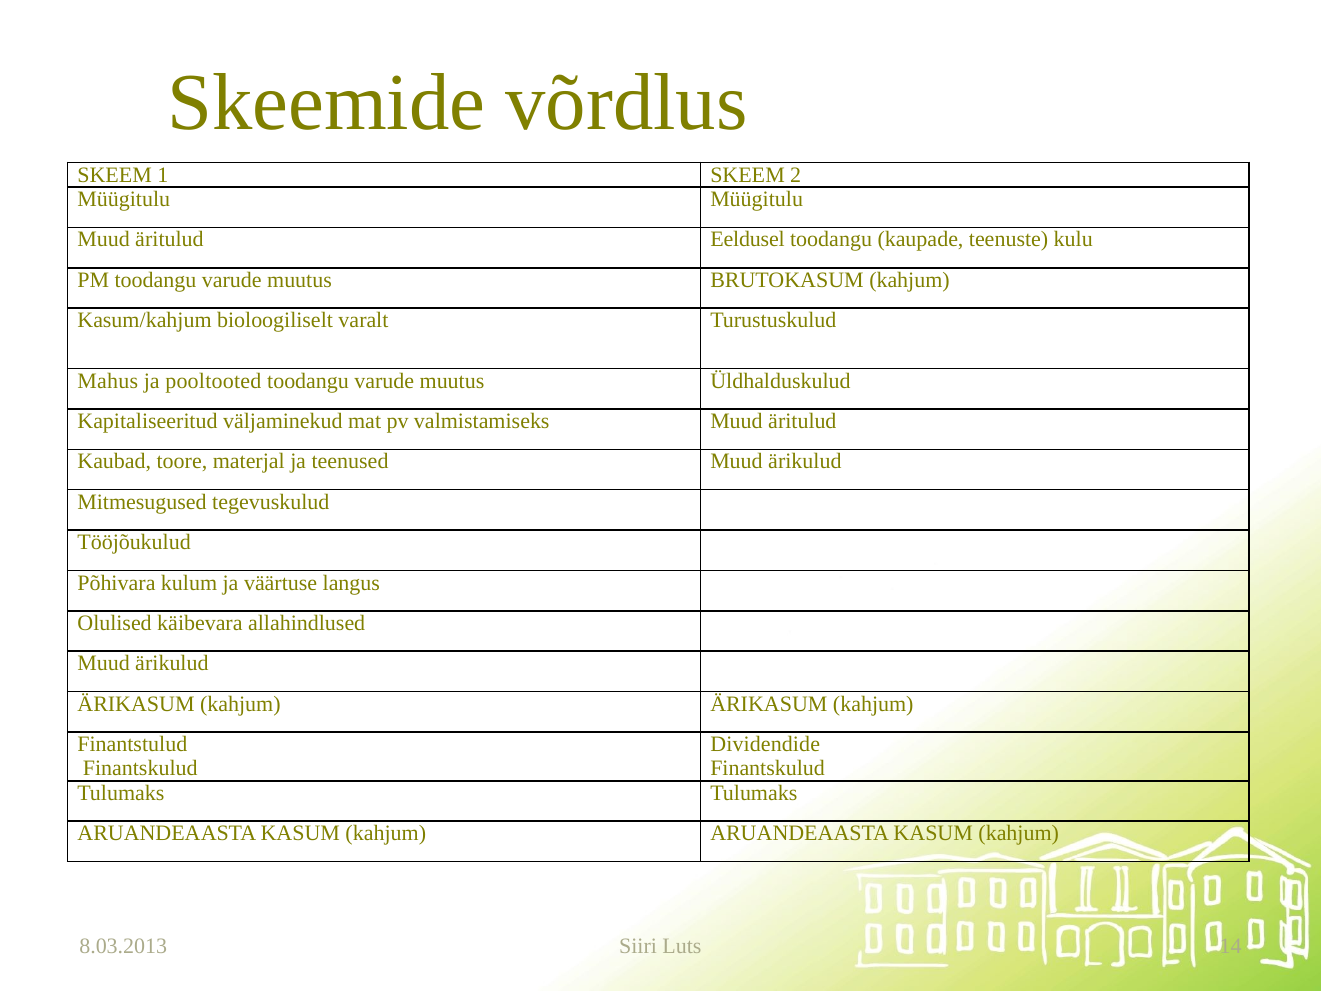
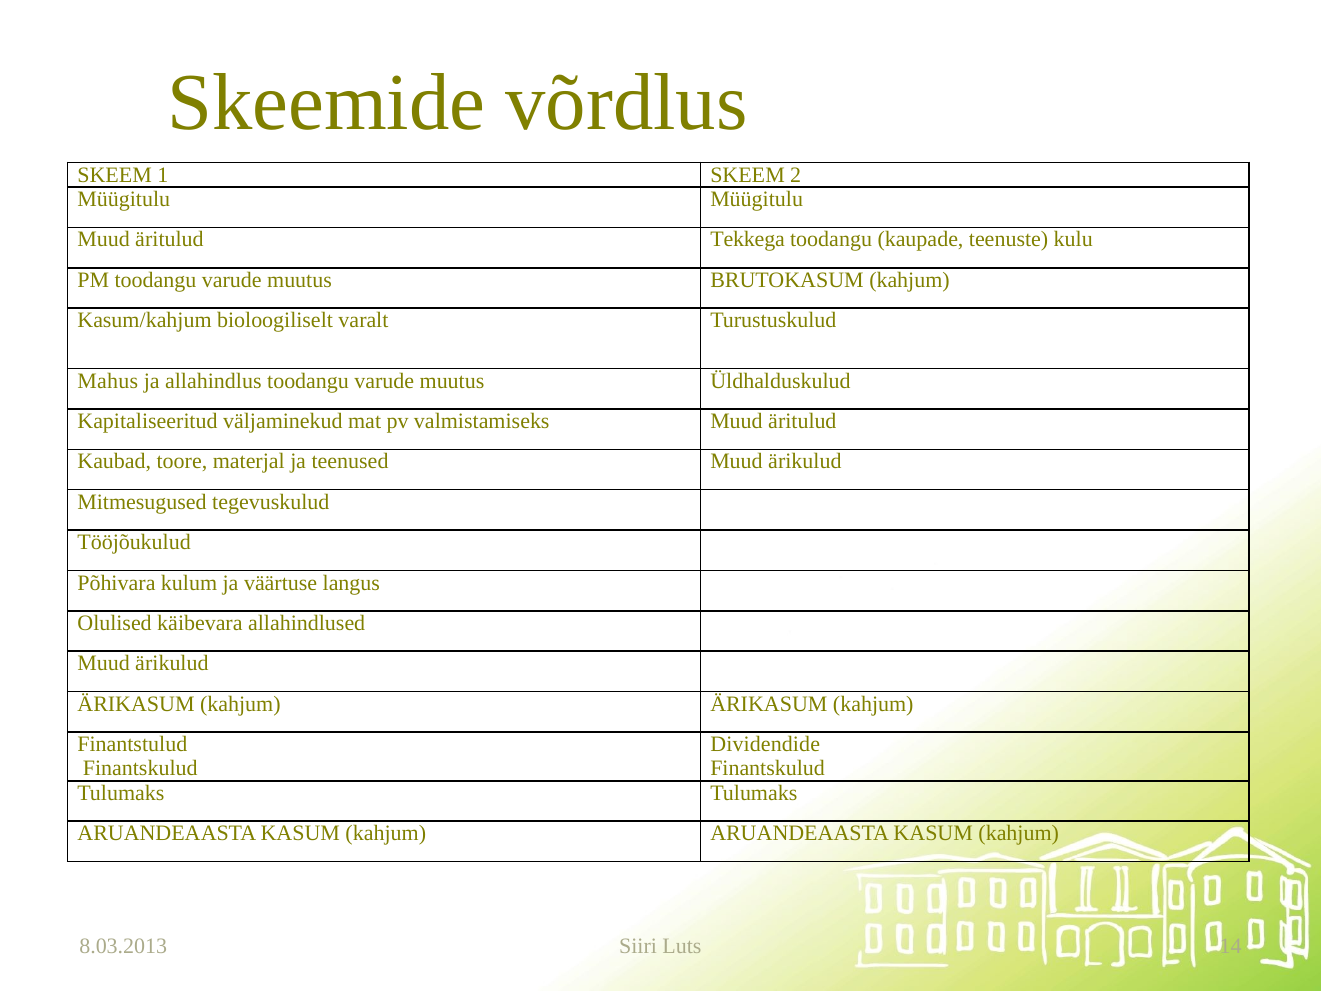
Eeldusel: Eeldusel -> Tekkega (748, 240)
pooltooted: pooltooted -> allahindlus (213, 381)
